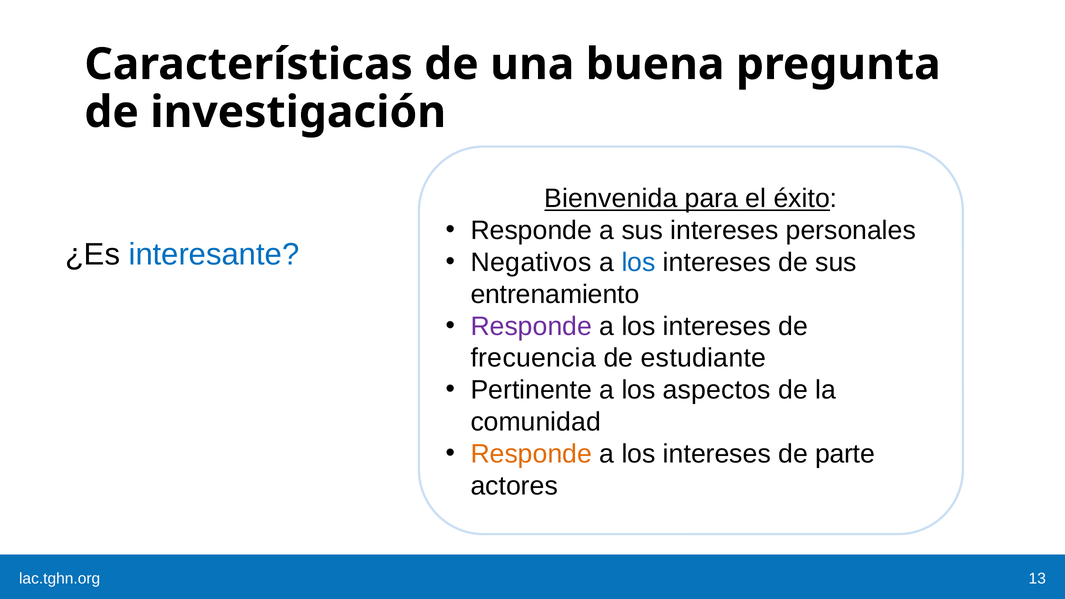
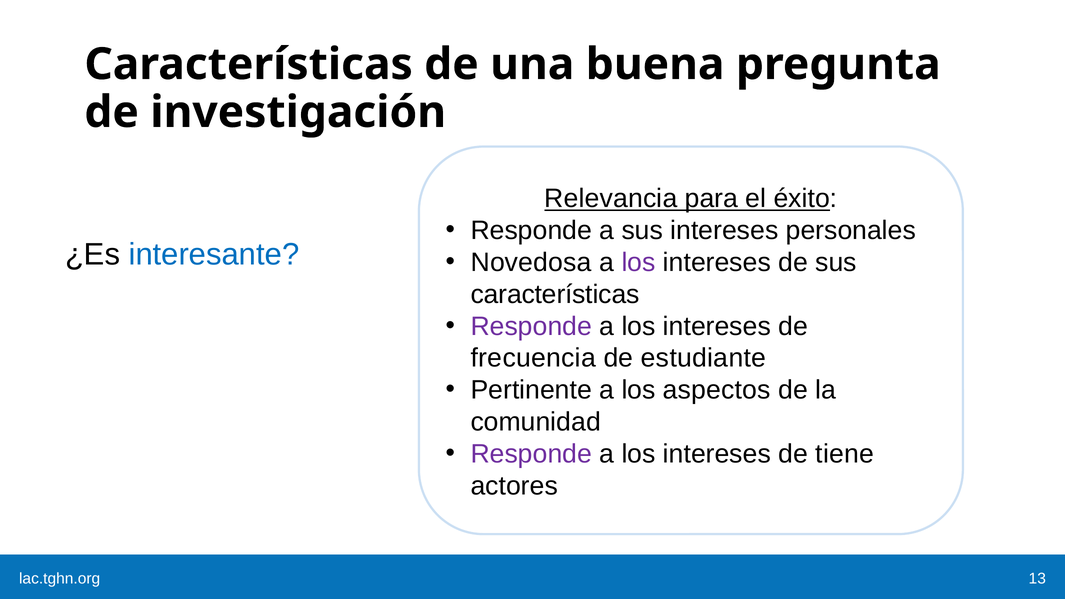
Bienvenida: Bienvenida -> Relevancia (611, 198)
Negativos: Negativos -> Novedosa (531, 262)
los colour: blue -> purple (639, 262)
entrenamiento: entrenamiento -> características (555, 294)
Responde colour: orange -> purple (531, 454)
parte: parte -> tiene (845, 454)
